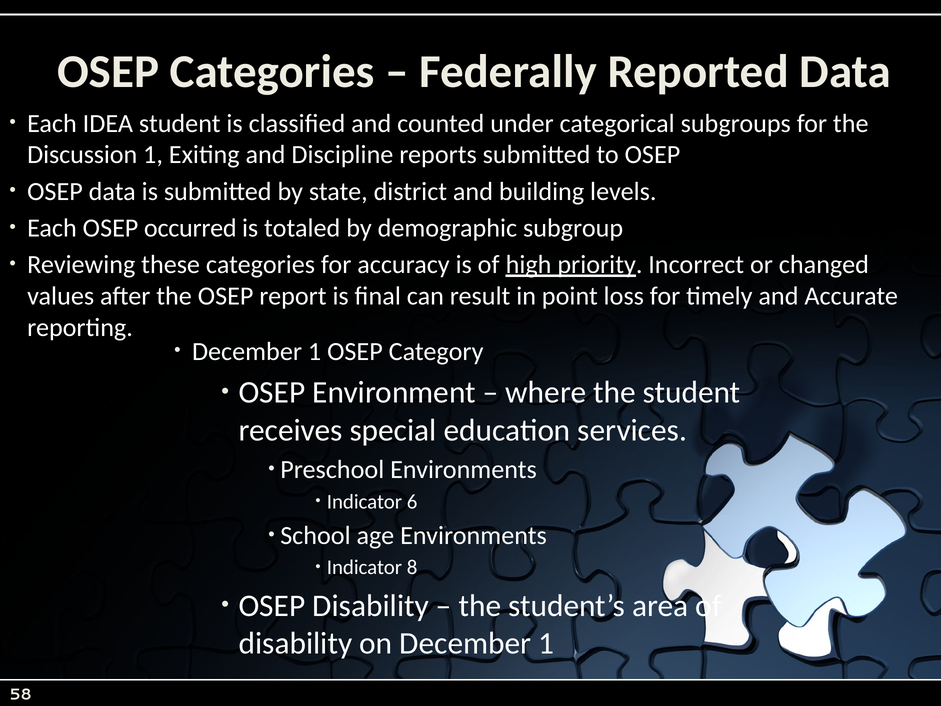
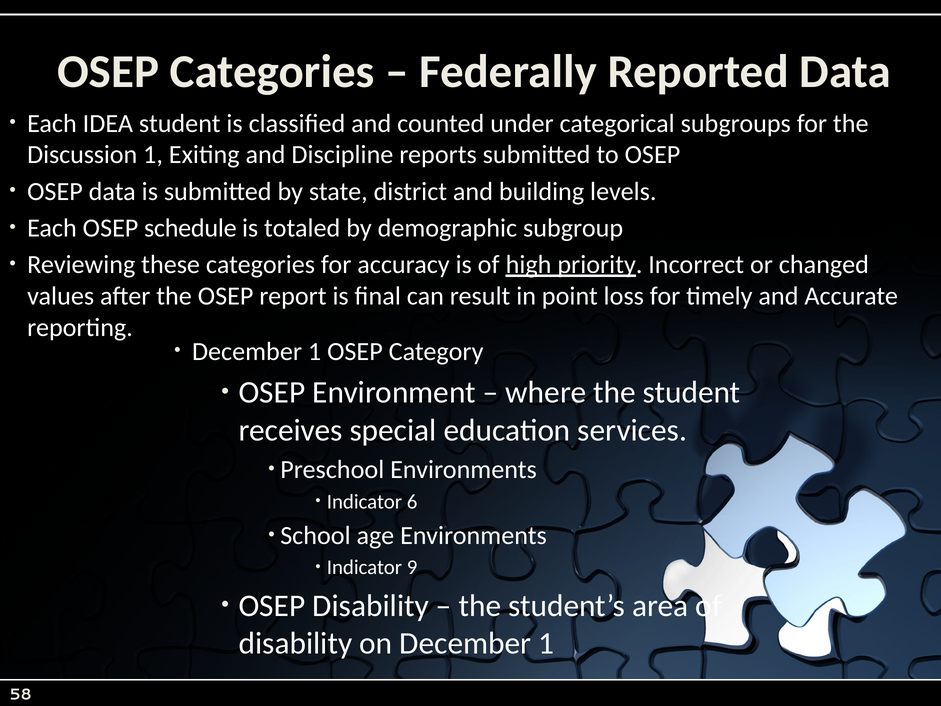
occurred: occurred -> schedule (190, 228)
8: 8 -> 9 (412, 567)
